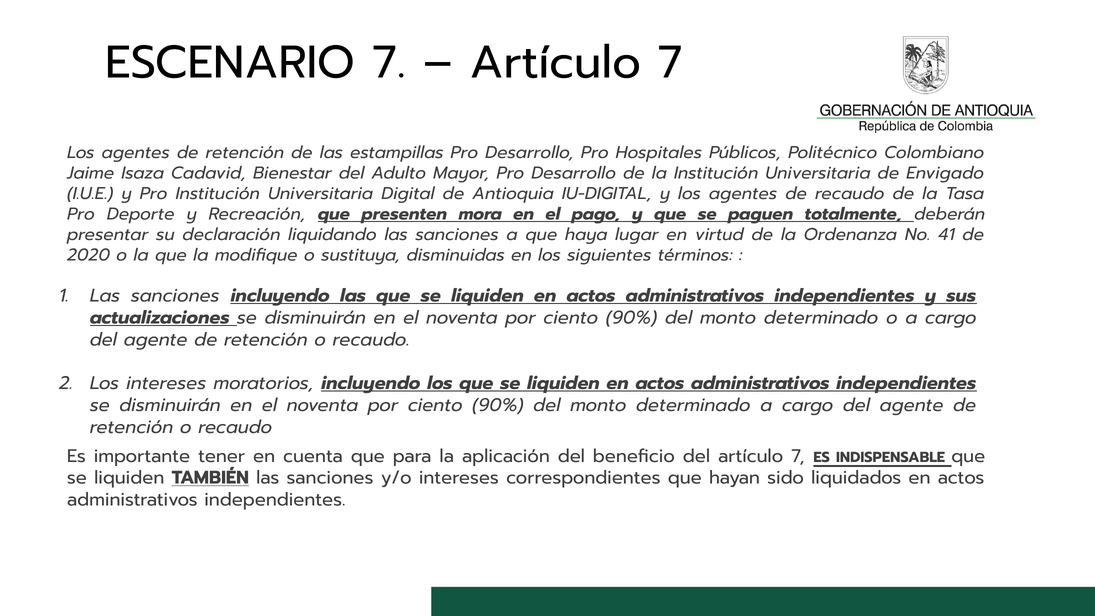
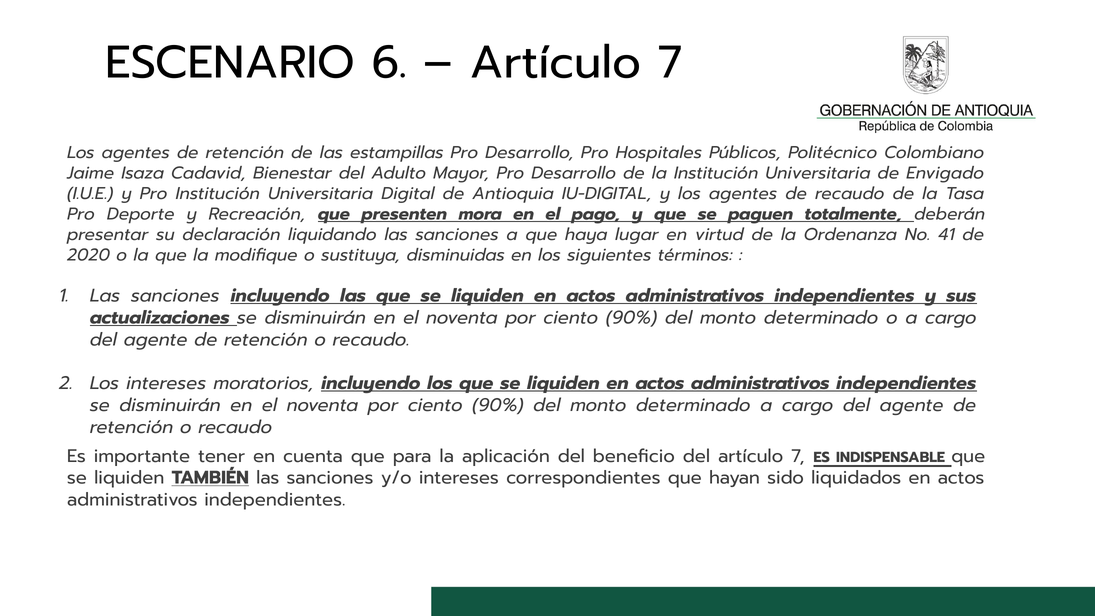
ESCENARIO 7: 7 -> 6 (389, 62)
